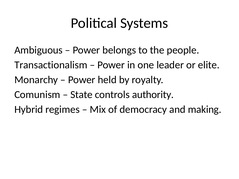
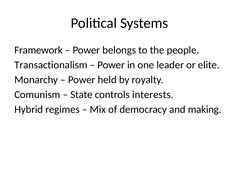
Ambiguous: Ambiguous -> Framework (39, 50)
authority: authority -> interests (153, 95)
